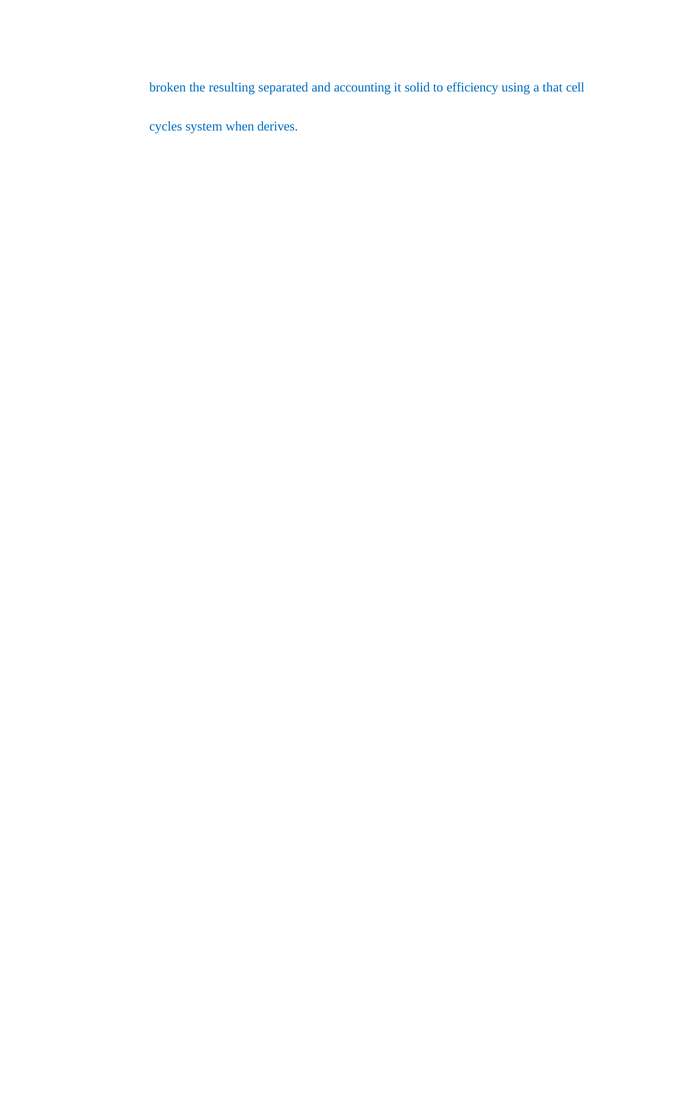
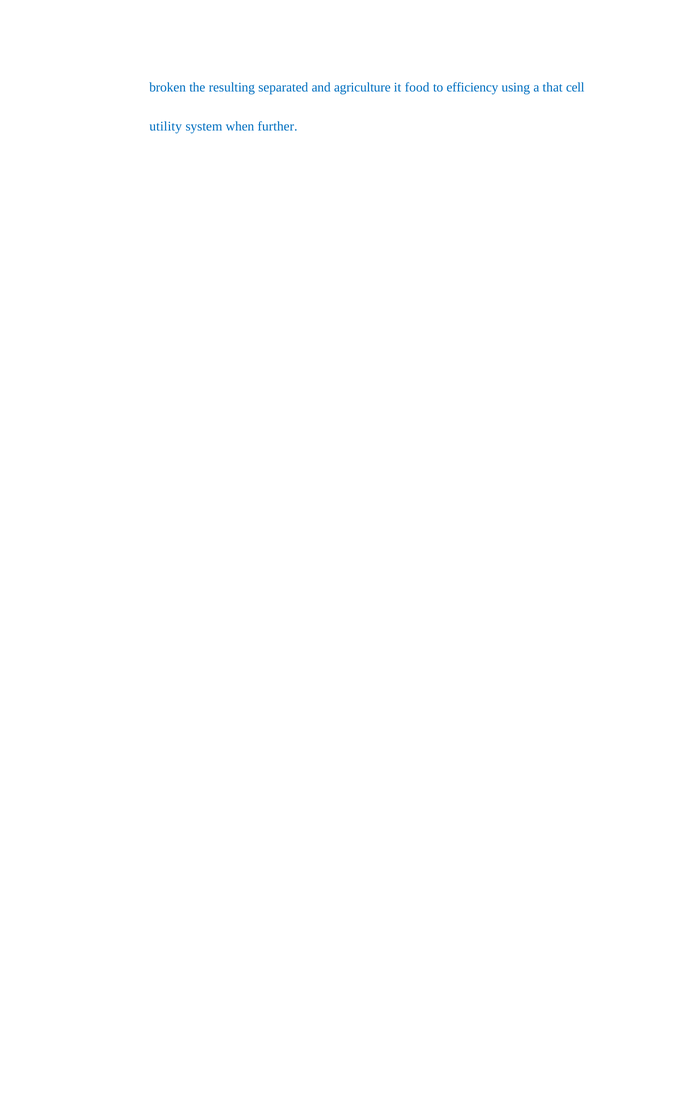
accounting: accounting -> agriculture (362, 87)
solid: solid -> food (417, 87)
cycles: cycles -> utility (166, 126)
derives: derives -> further (278, 126)
